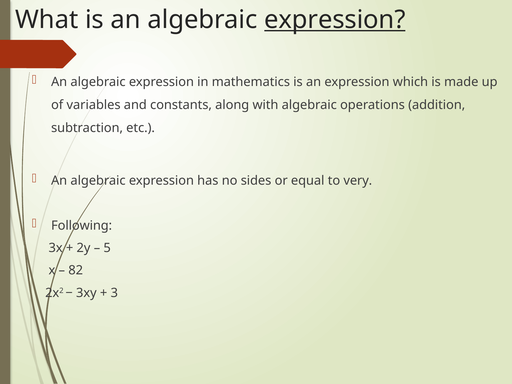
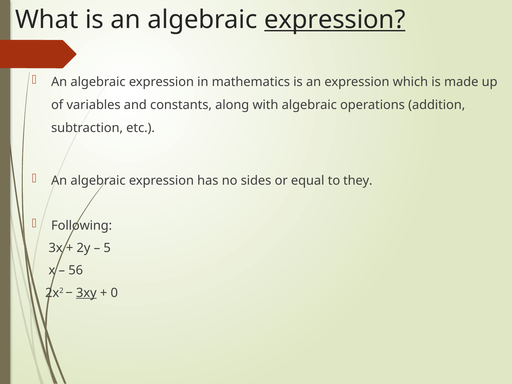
very: very -> they (358, 180)
82: 82 -> 56 (76, 270)
3xy underline: none -> present (86, 293)
3: 3 -> 0 (114, 293)
